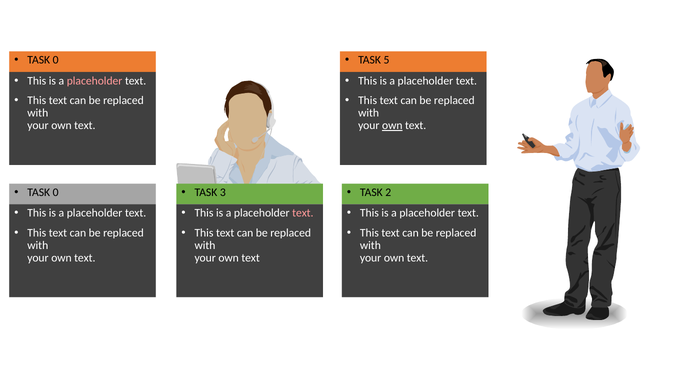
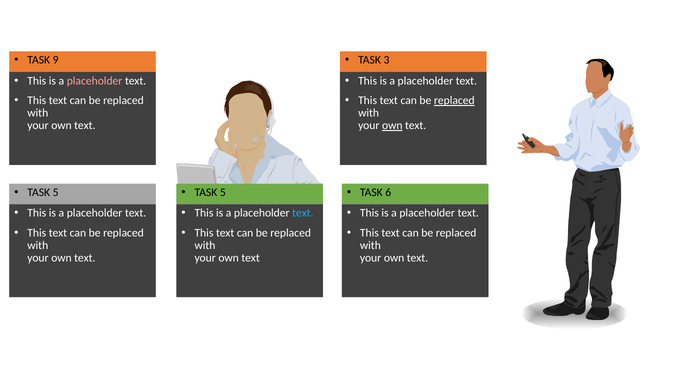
0: 0 -> 9 (56, 60)
5: 5 -> 3 (386, 60)
replaced underline: none -> present (454, 100)
0: 0 -> 5 (56, 192)
3: 3 -> 5 (223, 192)
2: 2 -> 6 (388, 192)
text colour: pink -> light blue (303, 213)
